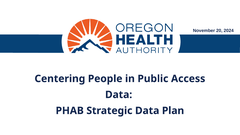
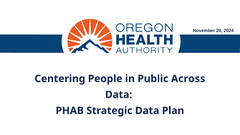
Access: Access -> Across (188, 79)
